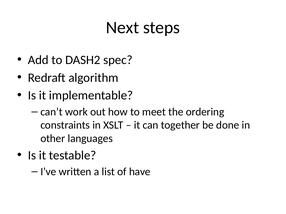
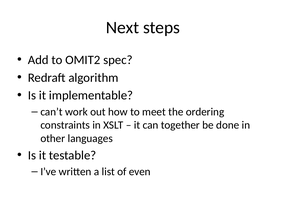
DASH2: DASH2 -> OMIT2 (83, 60)
have: have -> even (140, 172)
